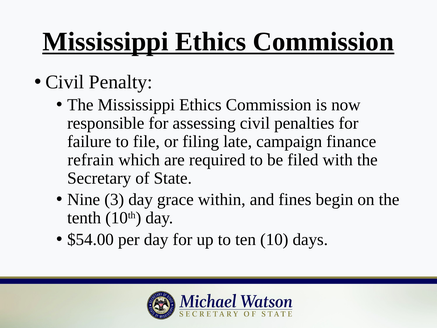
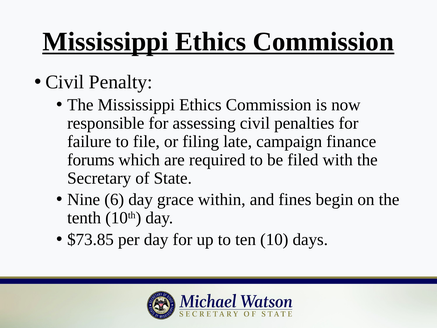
refrain: refrain -> forums (91, 160)
3: 3 -> 6 (114, 199)
$54.00: $54.00 -> $73.85 (91, 239)
